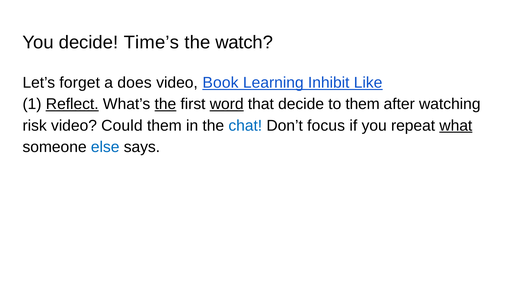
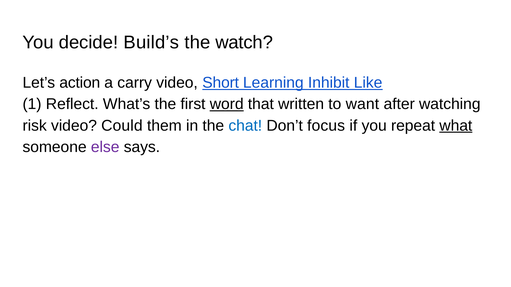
Time’s: Time’s -> Build’s (151, 42)
forget: forget -> action (80, 83)
does: does -> carry (135, 83)
Book: Book -> Short (221, 83)
Reflect underline: present -> none (72, 104)
the underline: present -> none (165, 104)
that decide: decide -> written (301, 104)
to them: them -> want (362, 104)
else colour: blue -> purple (105, 147)
